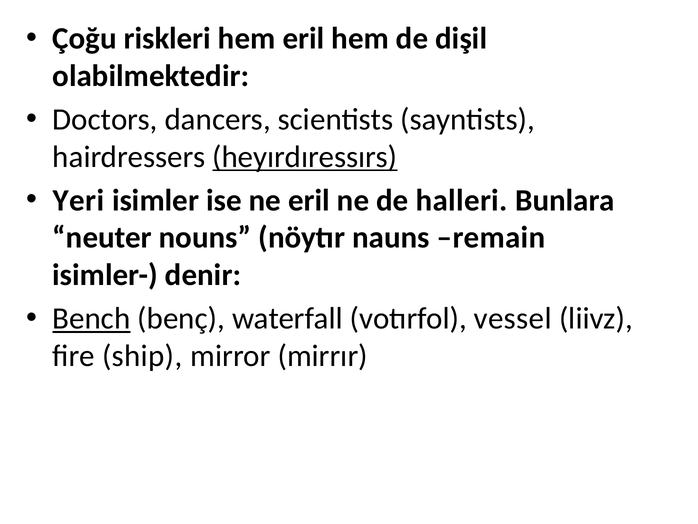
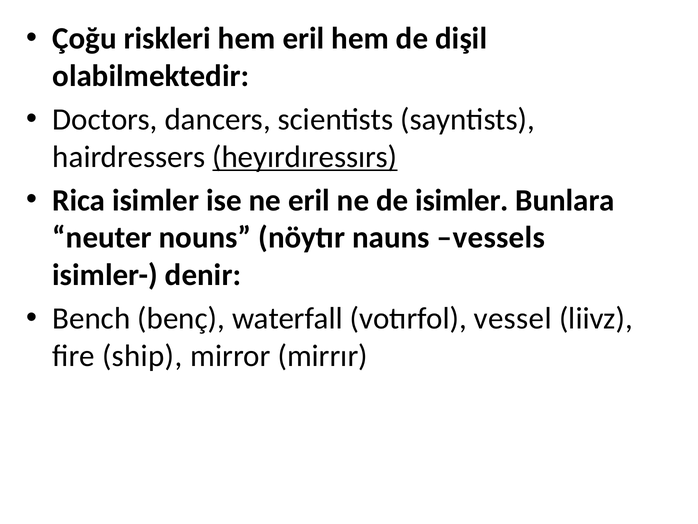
Yeri: Yeri -> Rica (79, 200)
de halleri: halleri -> isimler (462, 200)
remain: remain -> vessels (491, 237)
Bench underline: present -> none (91, 318)
